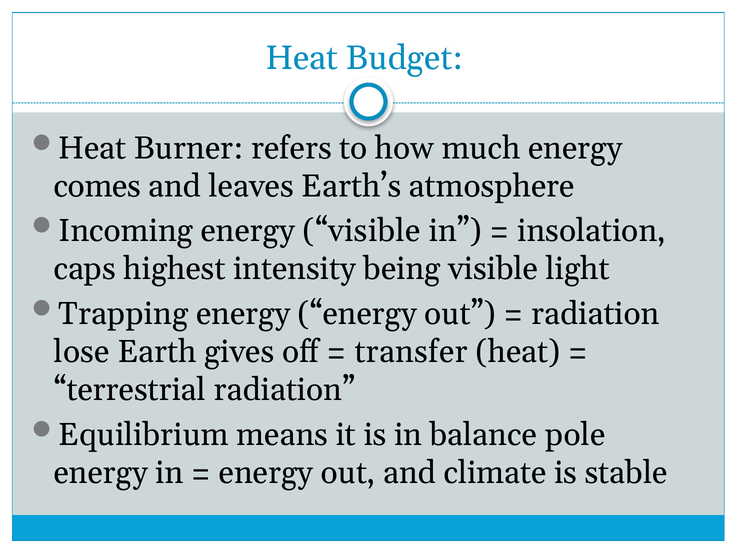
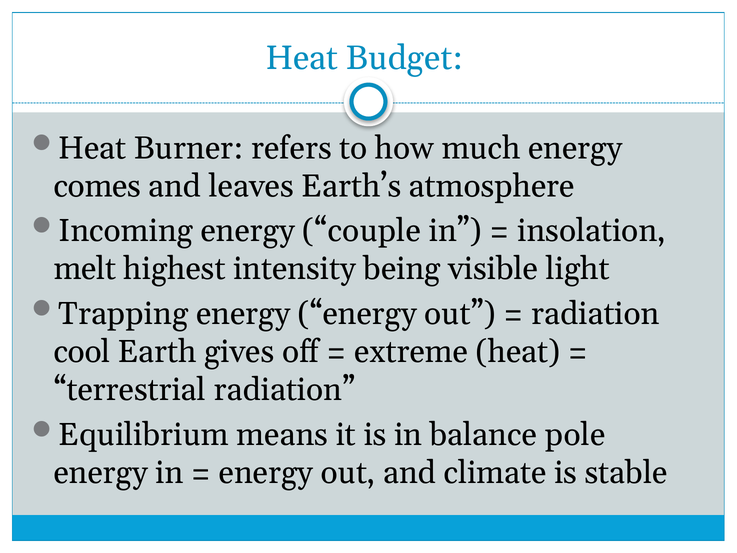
energy visible: visible -> couple (362, 231)
caps: caps -> melt (85, 269)
lose: lose -> cool (82, 352)
transfer: transfer -> extreme (411, 352)
